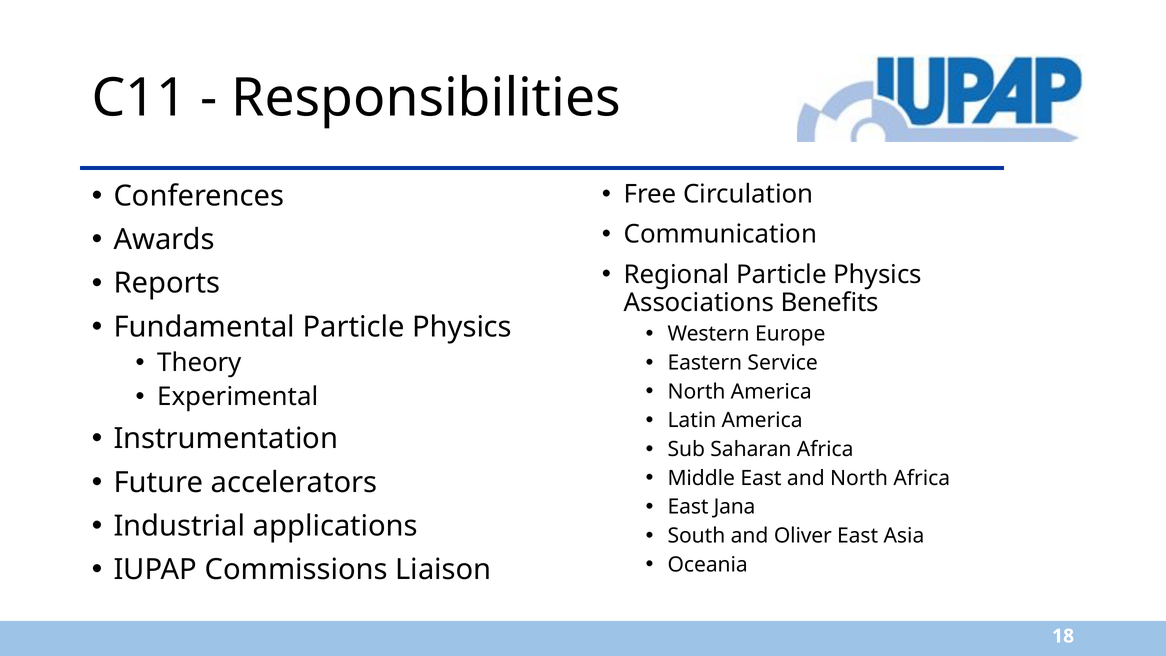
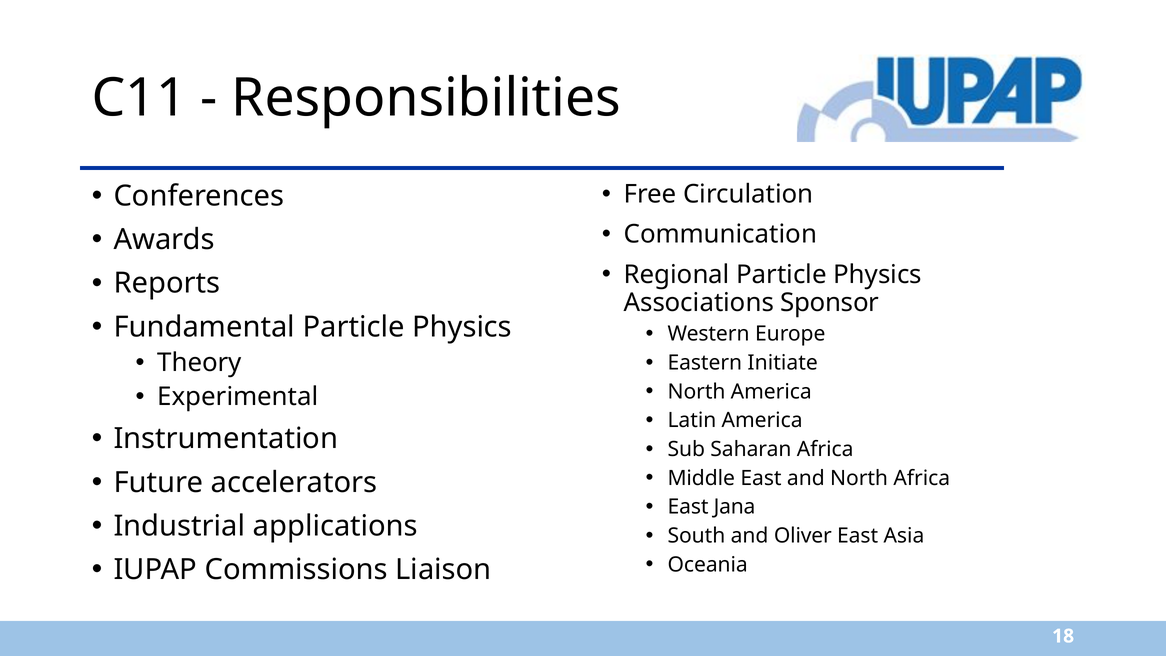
Benefits: Benefits -> Sponsor (830, 302)
Service: Service -> Initiate (783, 363)
